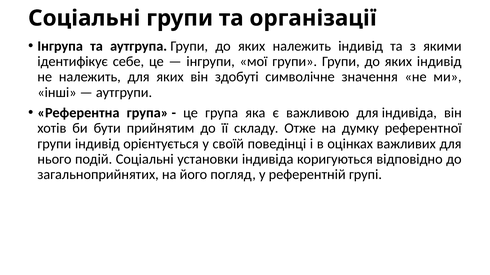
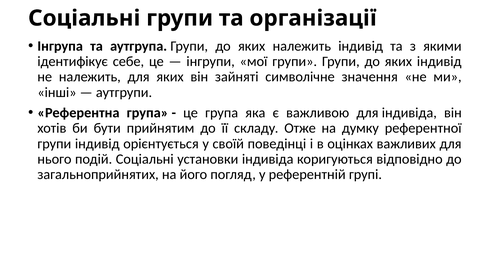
здобуті: здобуті -> зайняті (237, 77)
